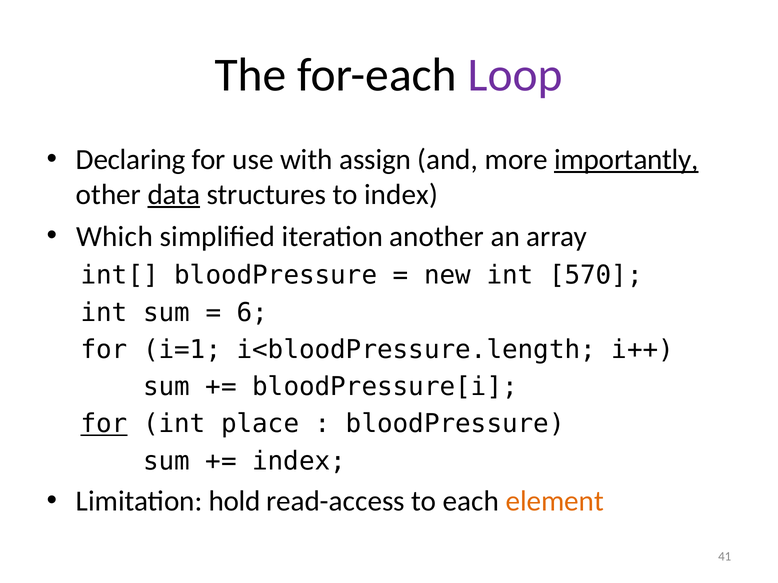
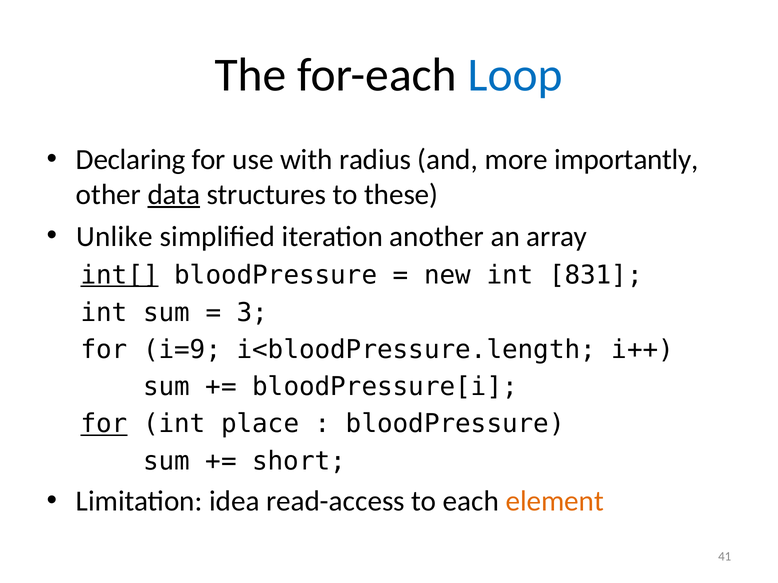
Loop colour: purple -> blue (515, 75)
assign: assign -> radius (375, 160)
importantly underline: present -> none (626, 160)
to index: index -> these (401, 195)
Which: Which -> Unlike (115, 237)
int[ underline: none -> present (120, 276)
570: 570 -> 831 (596, 276)
6: 6 -> 3 (252, 313)
i=1: i=1 -> i=9 (182, 350)
index: index -> short (299, 461)
hold: hold -> idea (235, 502)
